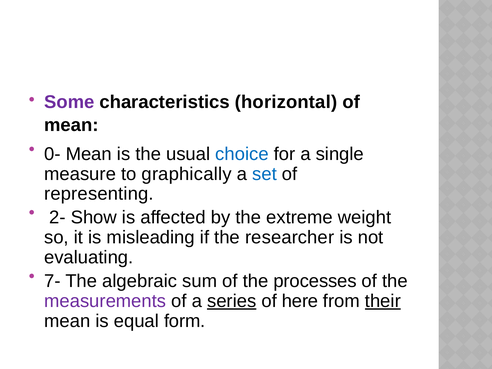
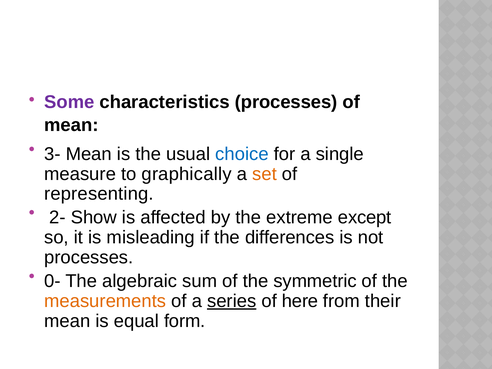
characteristics horizontal: horizontal -> processes (286, 102)
0-: 0- -> 3- (52, 154)
set colour: blue -> orange (265, 174)
weight: weight -> except (365, 218)
researcher: researcher -> differences (290, 237)
evaluating: evaluating -> processes (89, 257)
7-: 7- -> 0- (52, 281)
processes: processes -> symmetric (315, 281)
measurements colour: purple -> orange (105, 301)
their underline: present -> none (383, 301)
